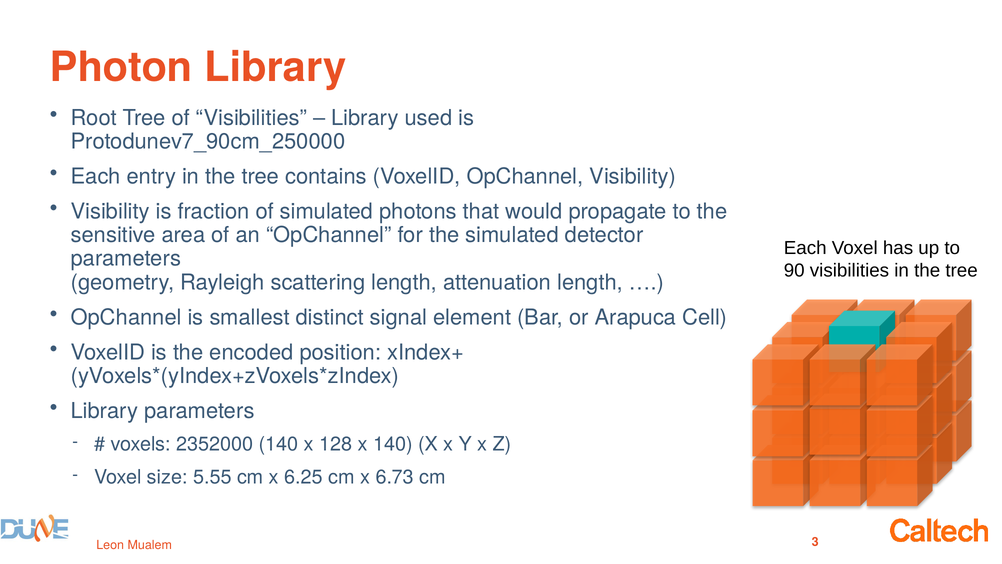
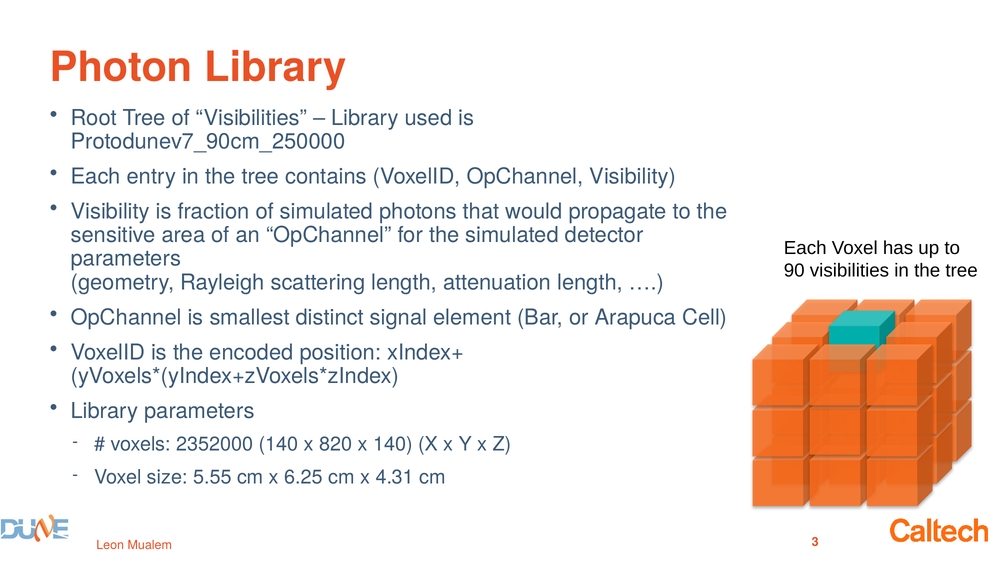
128: 128 -> 820 (336, 444)
6.73: 6.73 -> 4.31 (395, 477)
